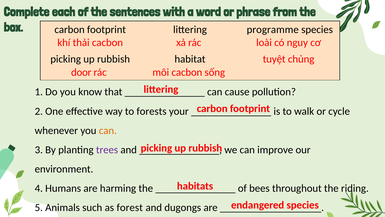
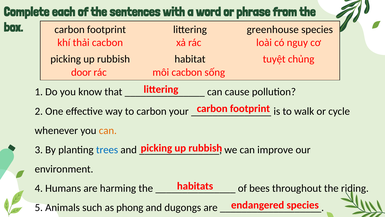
programme: programme -> greenhouse (273, 29)
to forests: forests -> carbon (152, 111)
trees colour: purple -> blue (107, 150)
forest: forest -> phong (130, 207)
